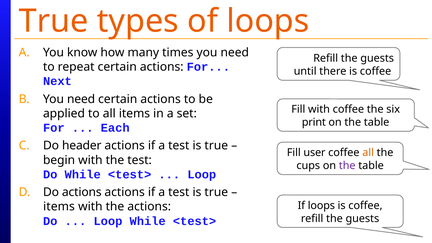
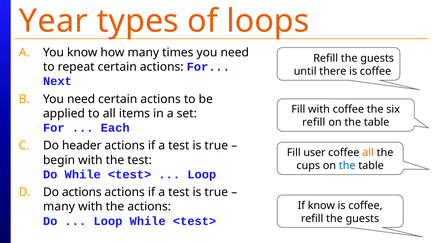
True: True -> Year (53, 21)
print: print -> refill (314, 122)
the colour: purple -> blue (347, 166)
If loops: loops -> know (321, 206)
items: items -> many (59, 207)
